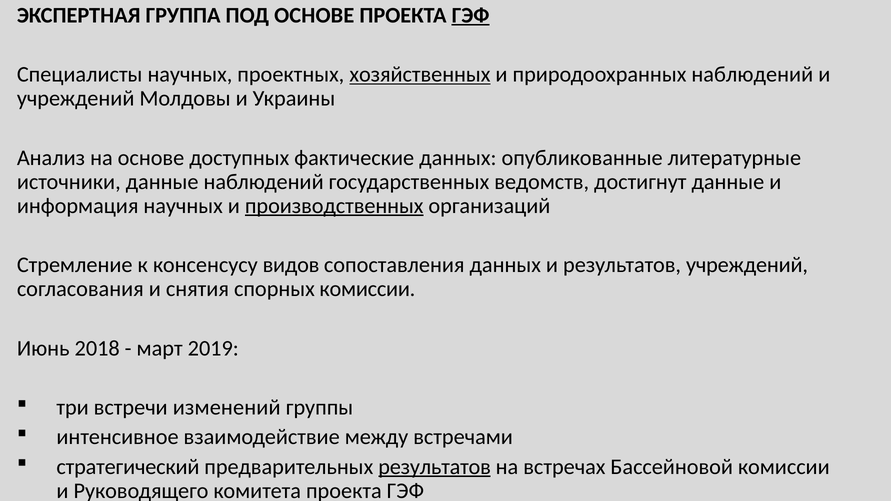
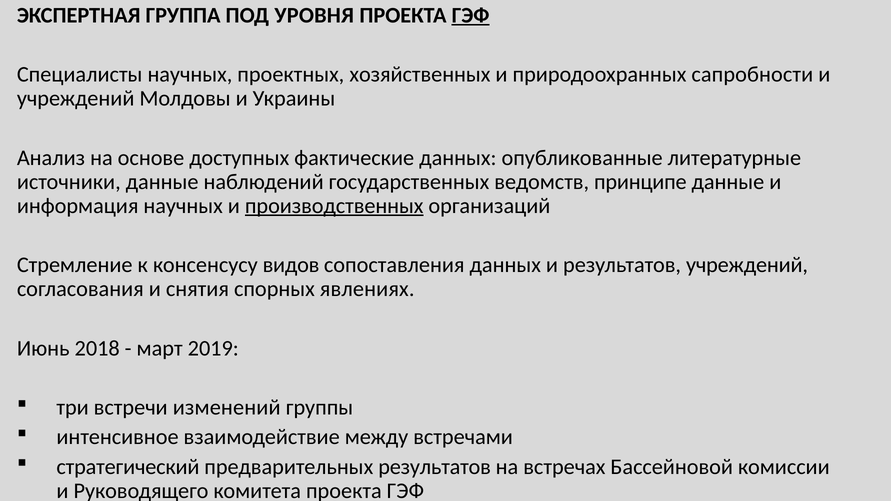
ПОД ОСНОВЕ: ОСНОВЕ -> УРОВНЯ (314, 15)
хозяйственных underline: present -> none (420, 74)
природоохранных наблюдений: наблюдений -> сапробности (752, 74)
достигнут: достигнут -> принципе (640, 182)
спорных комиссии: комиссии -> явлениях (367, 289)
результатов underline: present -> none (435, 467)
